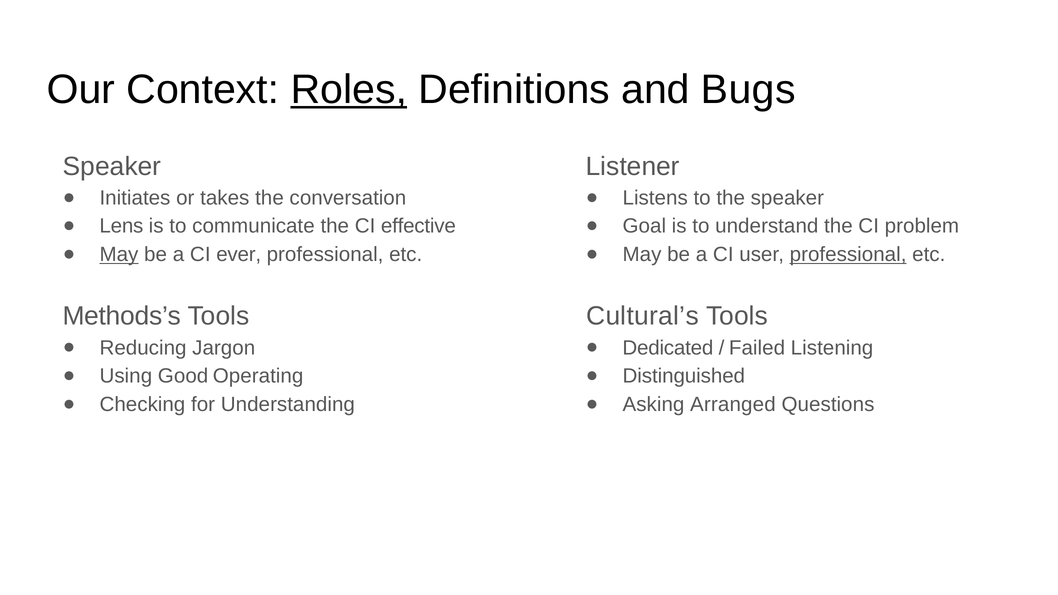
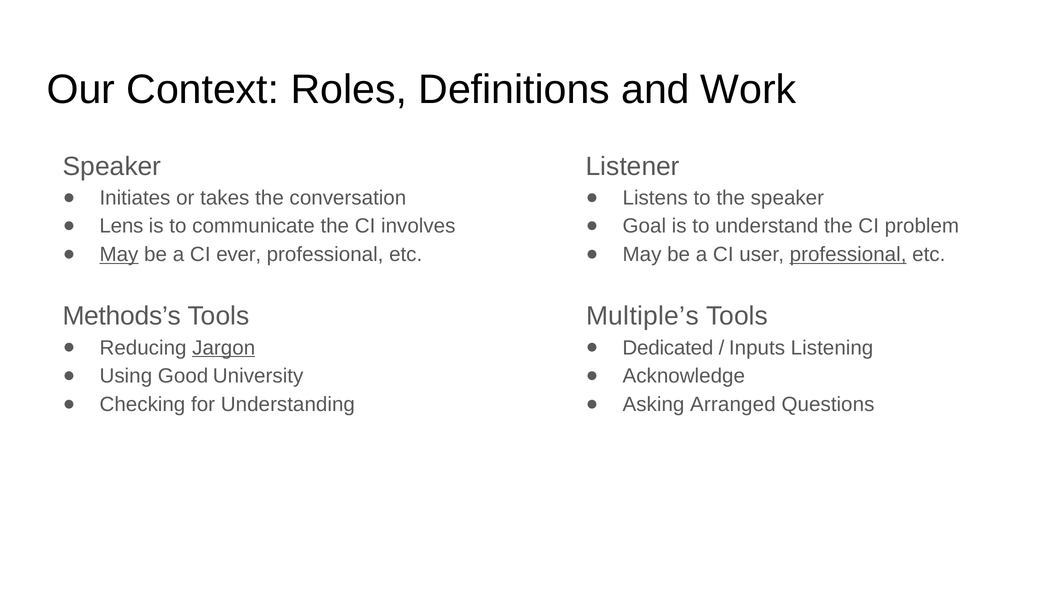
Roles underline: present -> none (349, 90)
Bugs: Bugs -> Work (748, 90)
effective: effective -> involves (418, 226)
Cultural’s: Cultural’s -> Multiple’s (642, 316)
Jargon underline: none -> present (224, 348)
Failed: Failed -> Inputs (757, 348)
Operating: Operating -> University (258, 376)
Distinguished: Distinguished -> Acknowledge (684, 376)
